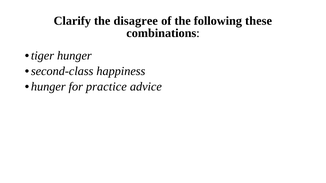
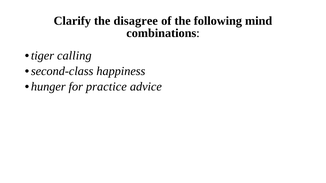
these: these -> mind (259, 21)
tiger hunger: hunger -> calling (74, 56)
